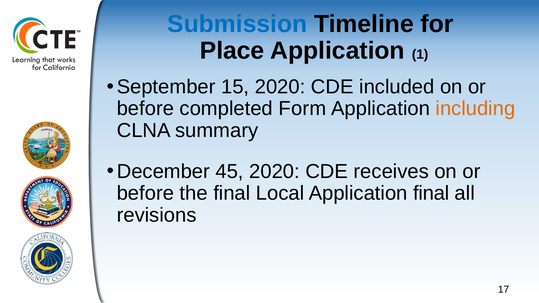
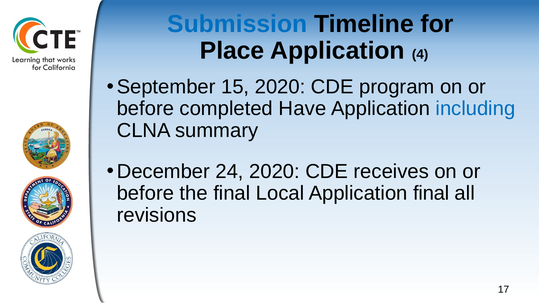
1: 1 -> 4 (420, 55)
included: included -> program (397, 87)
Form: Form -> Have (302, 109)
including colour: orange -> blue (475, 109)
45: 45 -> 24 (230, 172)
